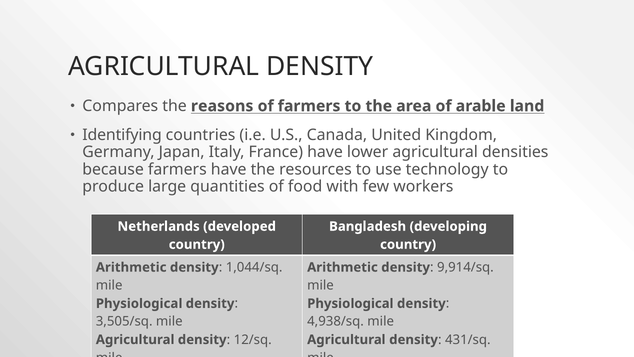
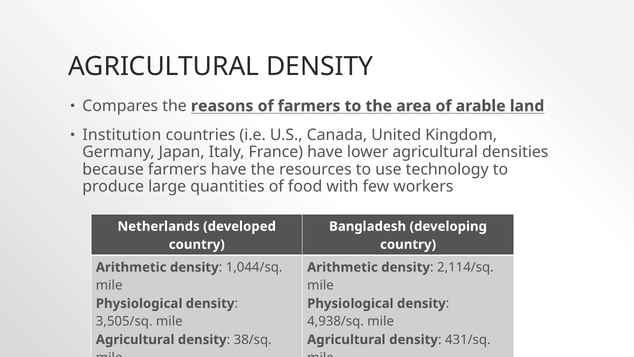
Identifying: Identifying -> Institution (122, 135)
9,914/sq: 9,914/sq -> 2,114/sq (465, 267)
12/sq: 12/sq -> 38/sq (253, 339)
